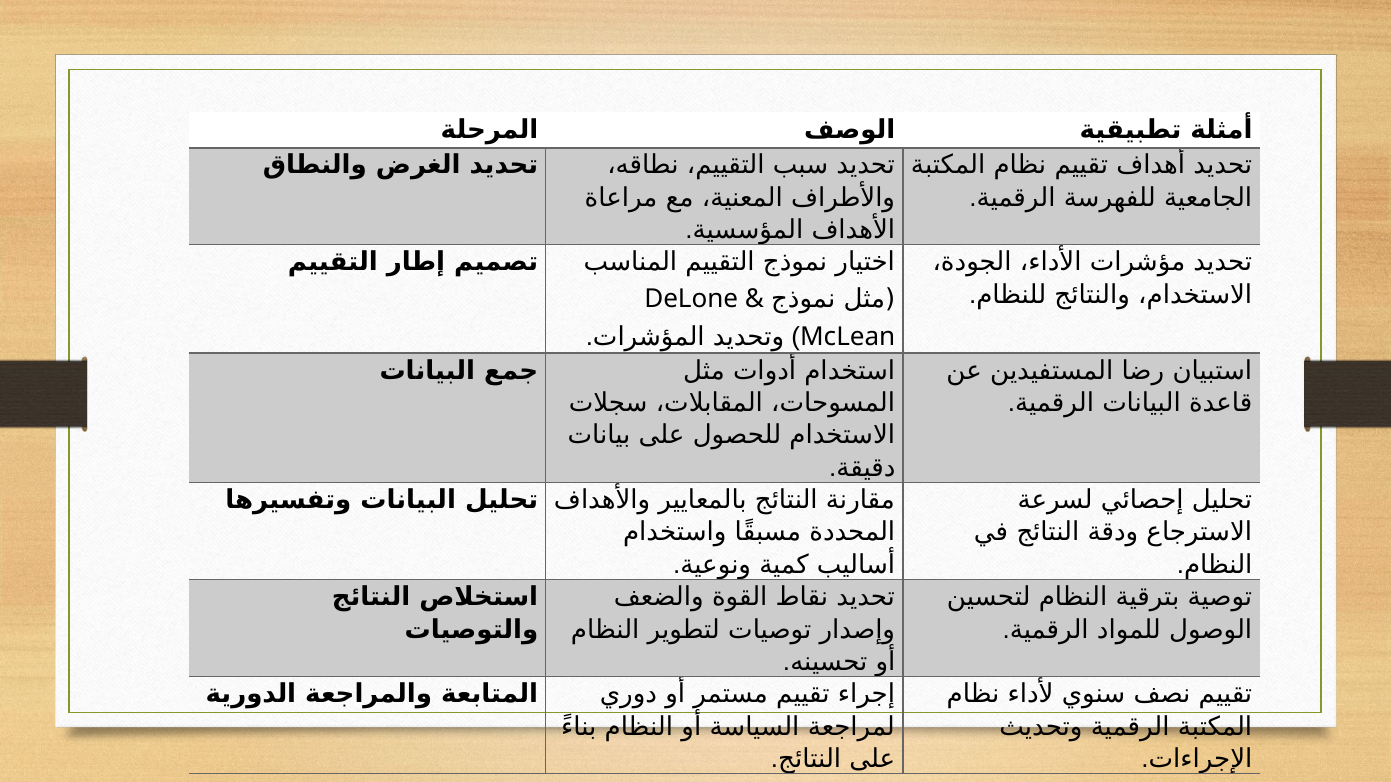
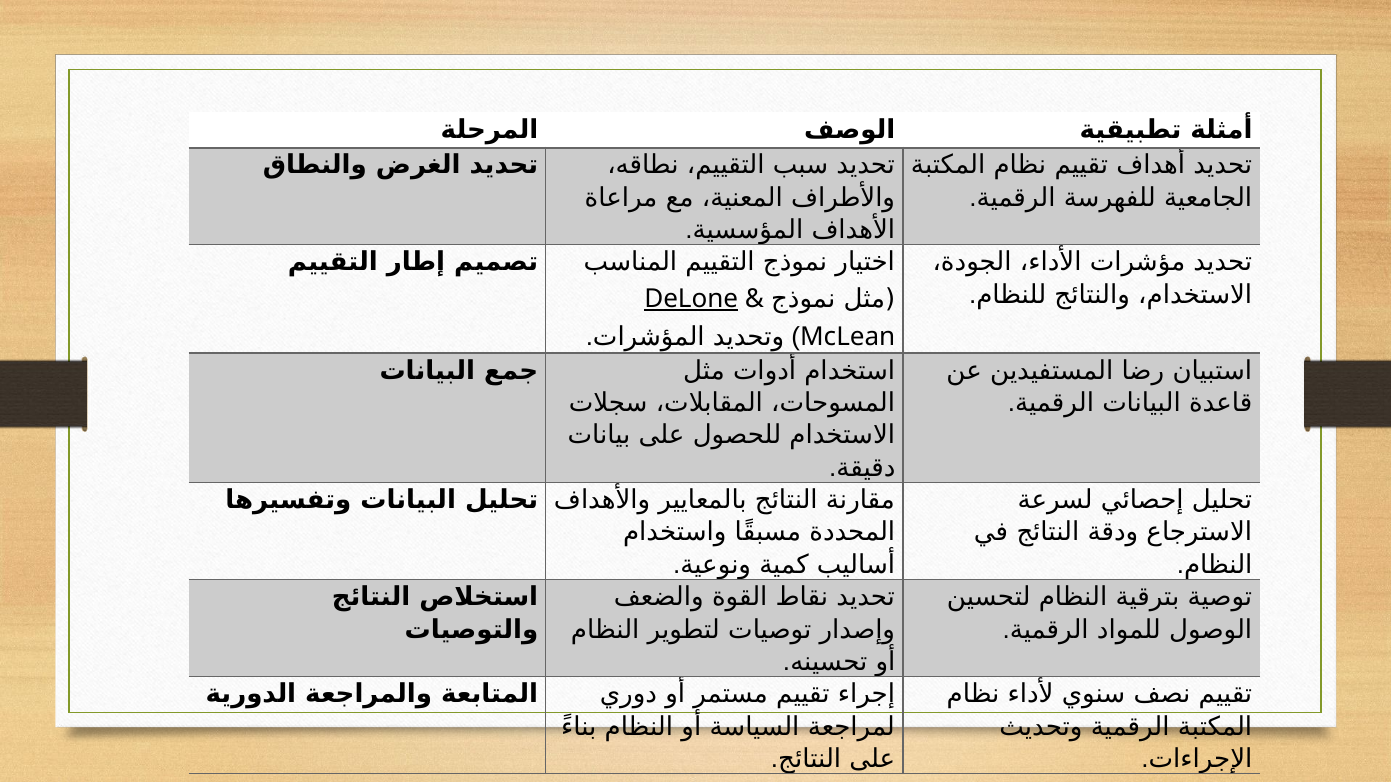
DeLone underline: none -> present (691, 299)
